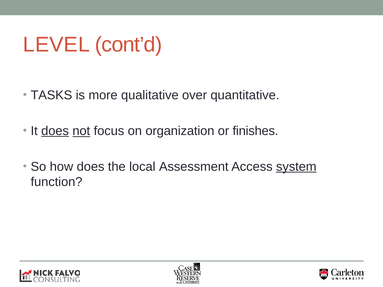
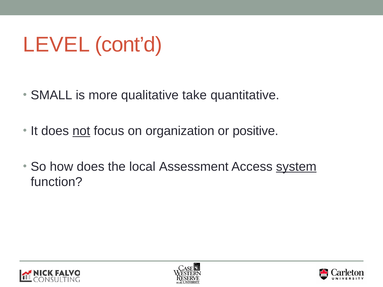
TASKS: TASKS -> SMALL (51, 95)
over: over -> take (194, 95)
does underline: present -> none (55, 131)
finishes: finishes -> positive (255, 131)
